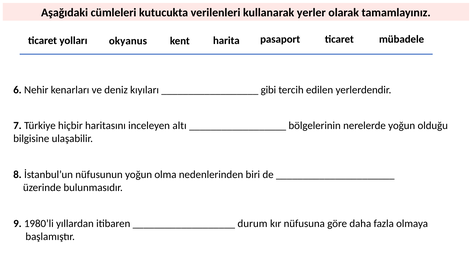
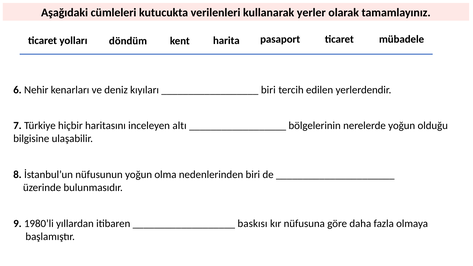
okyanus: okyanus -> döndüm (128, 41)
gibi: gibi -> biri (268, 90)
durum: durum -> baskısı (253, 224)
